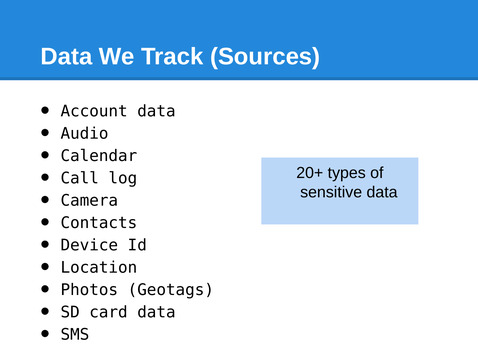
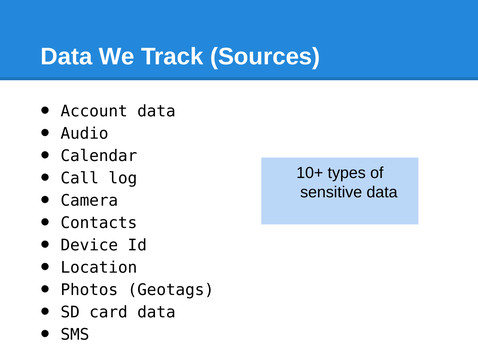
20+: 20+ -> 10+ (310, 173)
